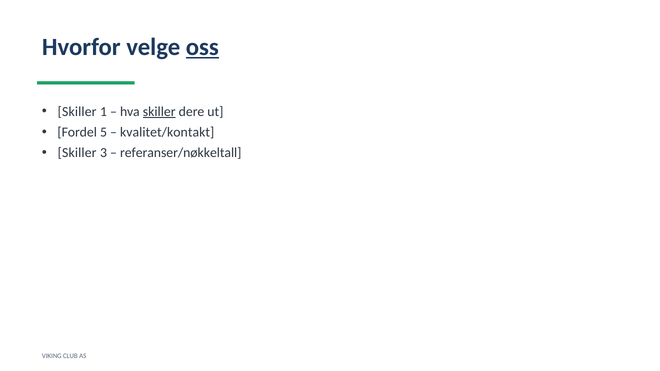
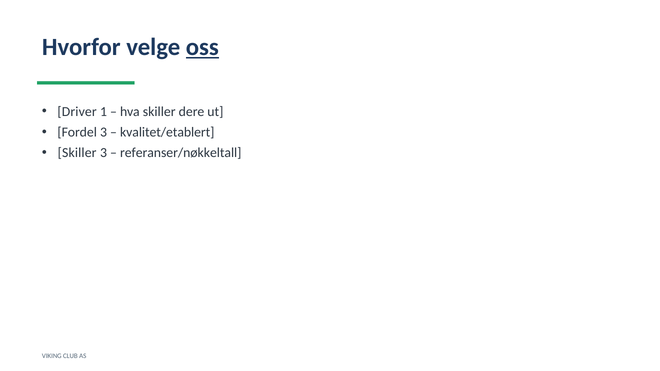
Skiller: Skiller -> Driver (77, 112)
skiller underline: present -> none (159, 112)
Fordel 5: 5 -> 3 (103, 132)
kvalitet/kontakt: kvalitet/kontakt -> kvalitet/etablert (167, 132)
